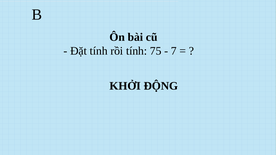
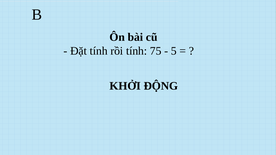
7: 7 -> 5 (174, 51)
